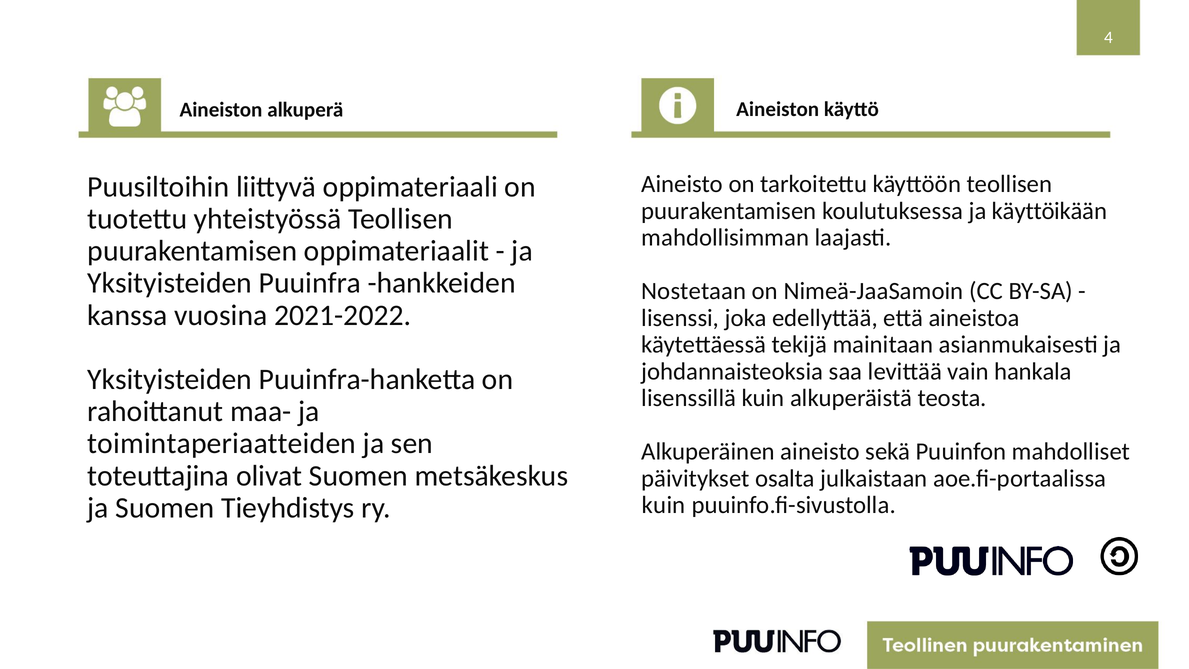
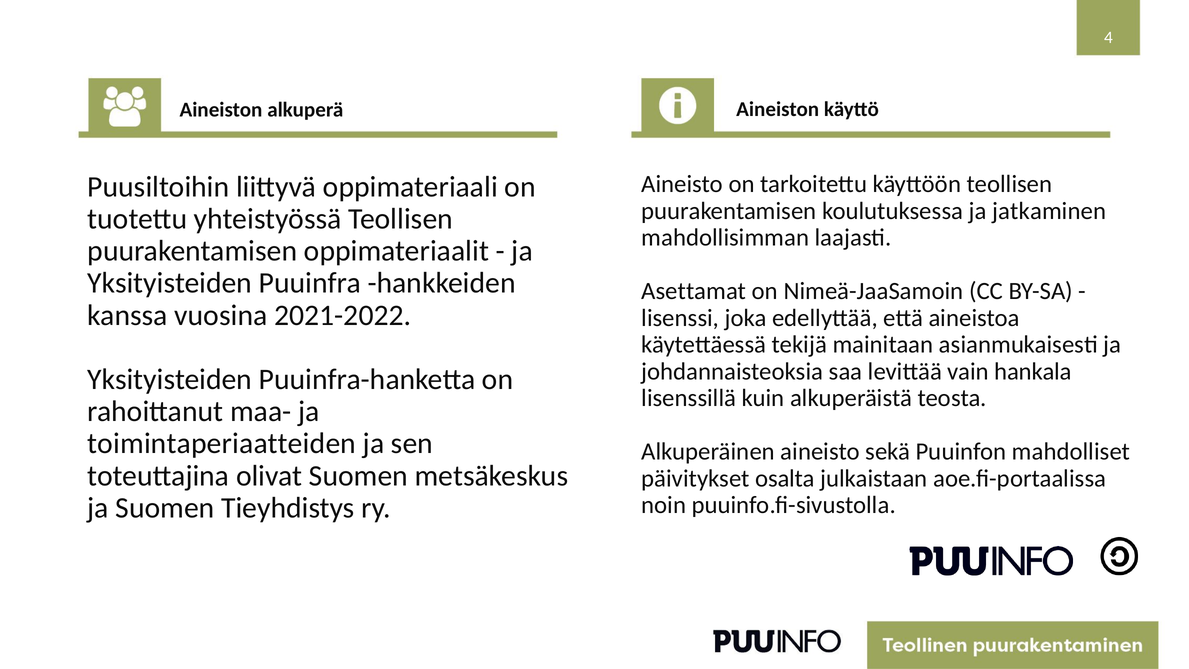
käyttöikään: käyttöikään -> jatkaminen (1049, 211)
Nostetaan: Nostetaan -> Asettamat (694, 291)
kuin: kuin -> noin (664, 505)
